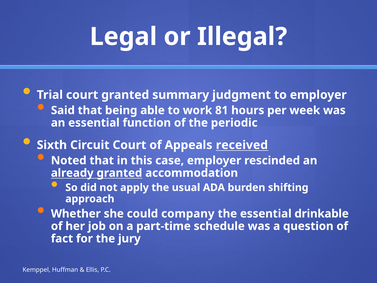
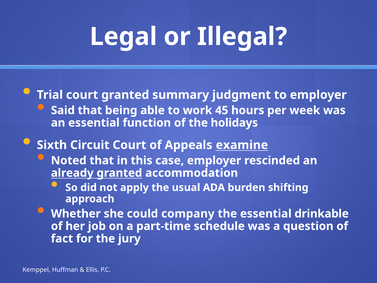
81: 81 -> 45 (222, 110)
periodic: periodic -> holidays (234, 123)
received: received -> examine (242, 145)
